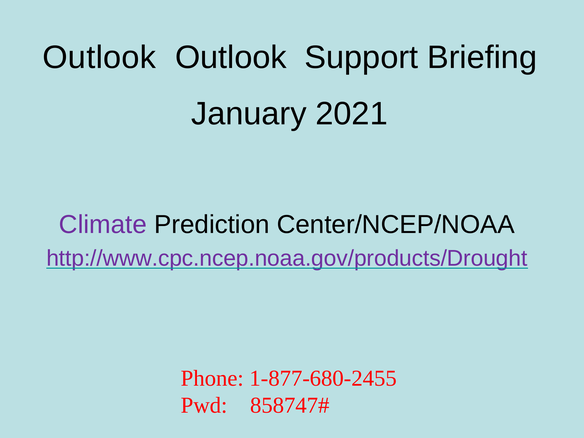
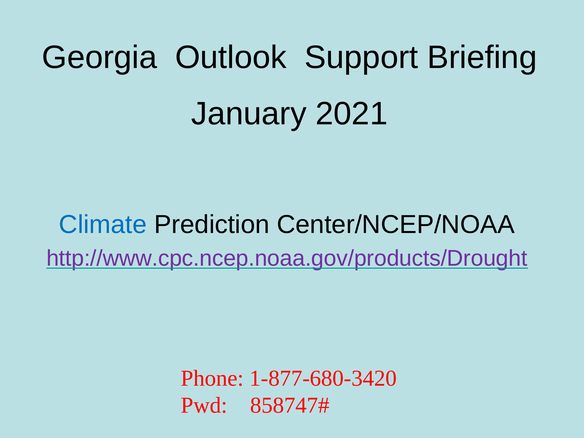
Outlook: Outlook -> Georgia (99, 57)
Climate colour: purple -> blue (103, 225)
1-877-680-2455: 1-877-680-2455 -> 1-877-680-3420 (323, 378)
